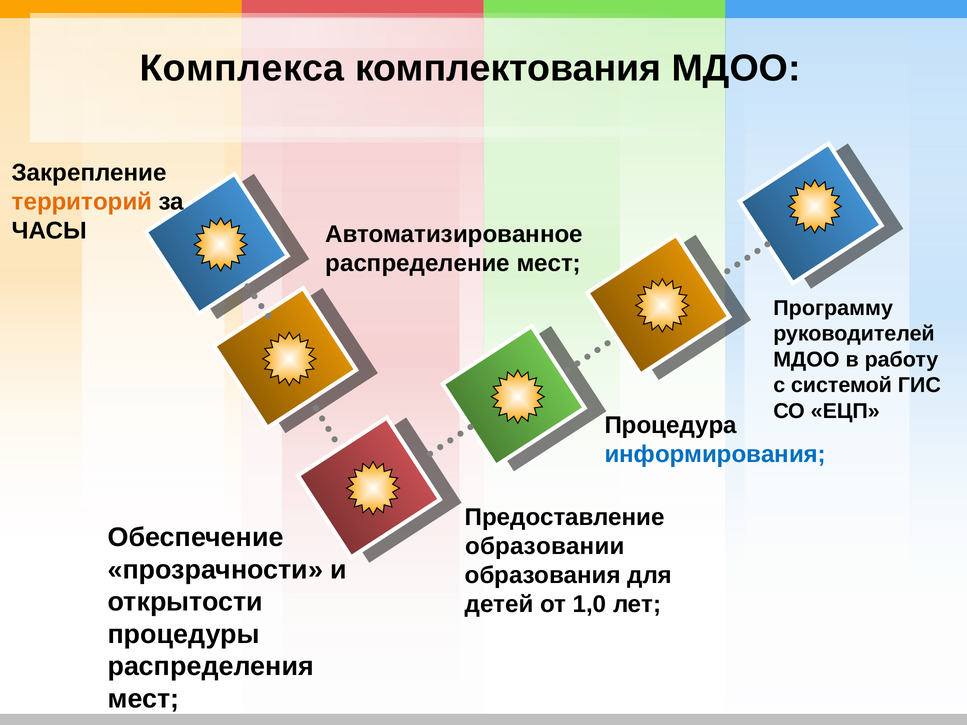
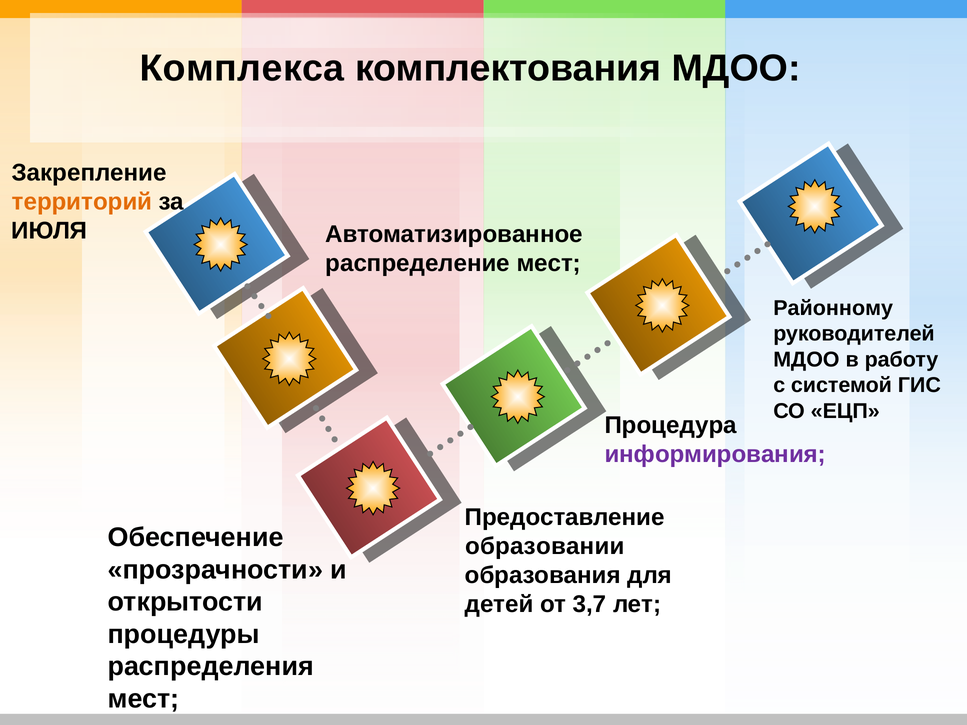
ЧАСЫ: ЧАСЫ -> ИЮЛЯ (49, 231)
Программу: Программу -> Районному (833, 308)
информирования colour: blue -> purple (715, 455)
1,0: 1,0 -> 3,7 (590, 604)
